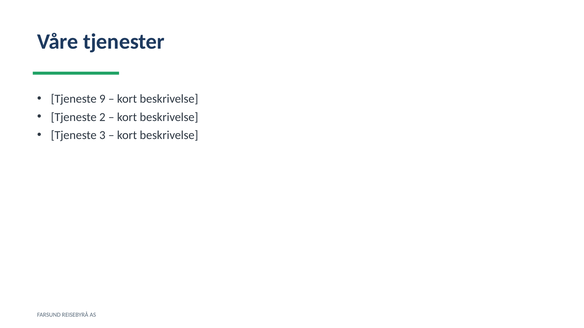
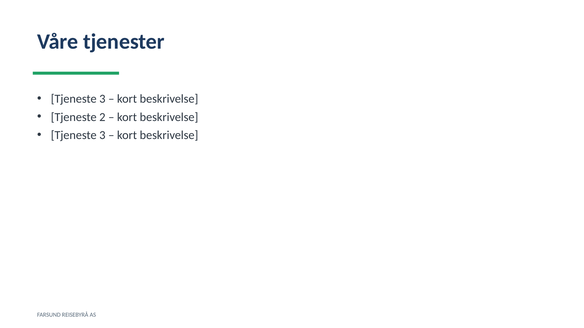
9: 9 -> 3 (102, 99)
